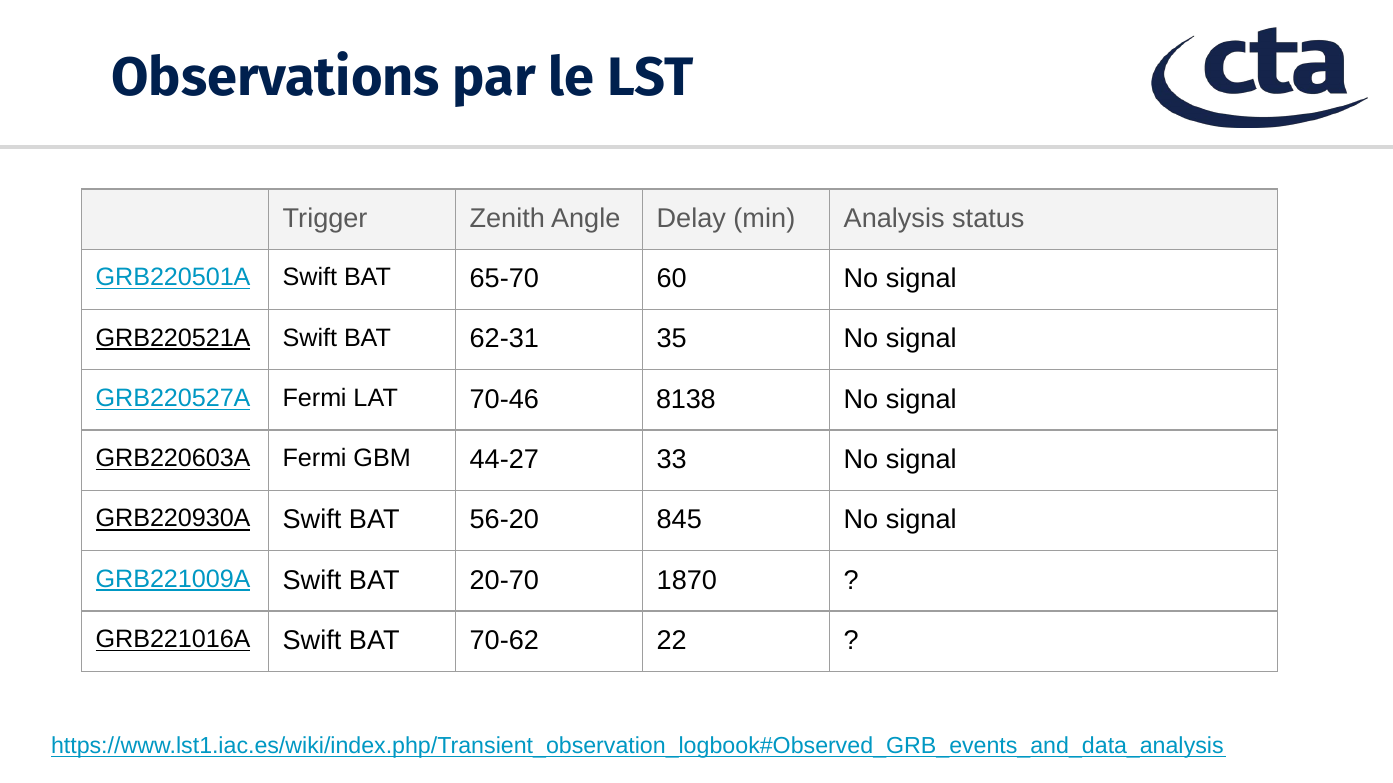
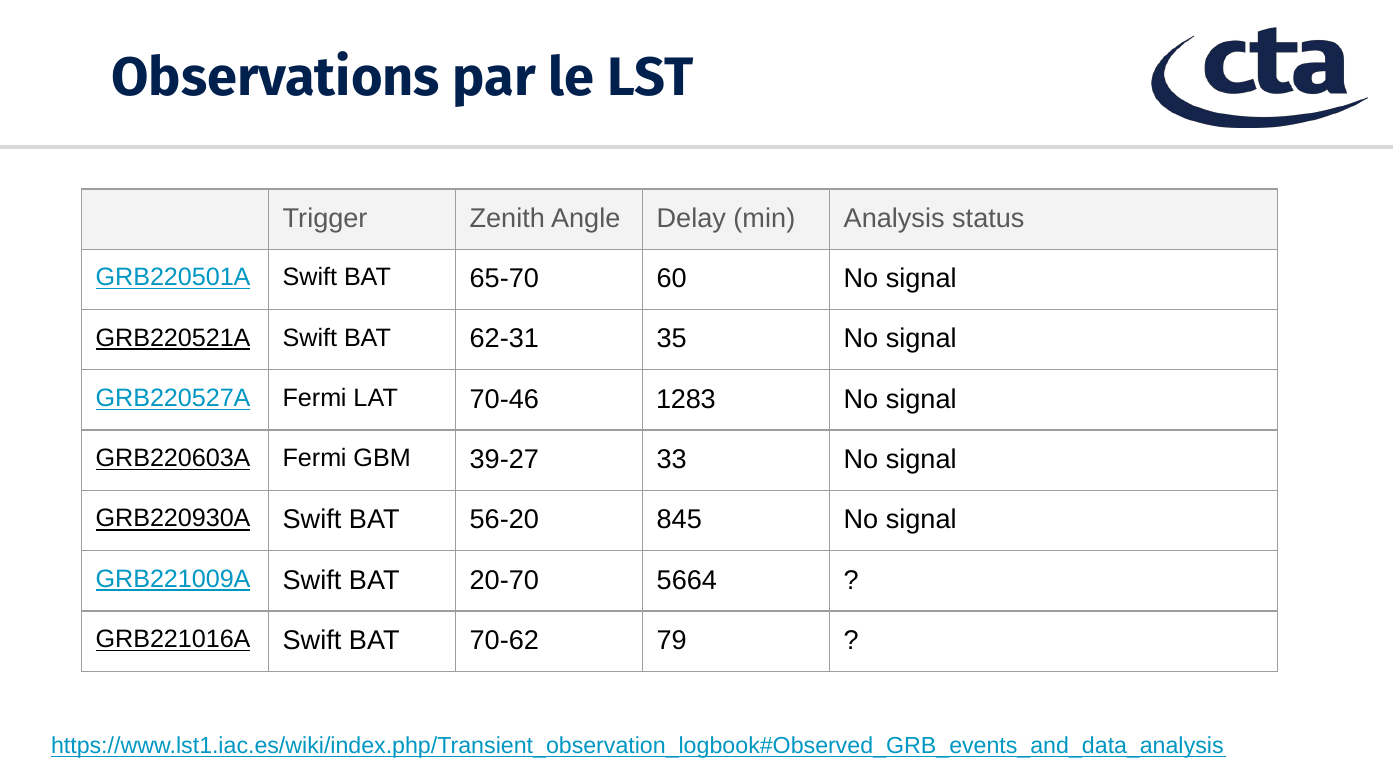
8138: 8138 -> 1283 (686, 400)
44-27: 44-27 -> 39-27 (504, 460)
1870: 1870 -> 5664 (687, 581)
22: 22 -> 79 (672, 641)
